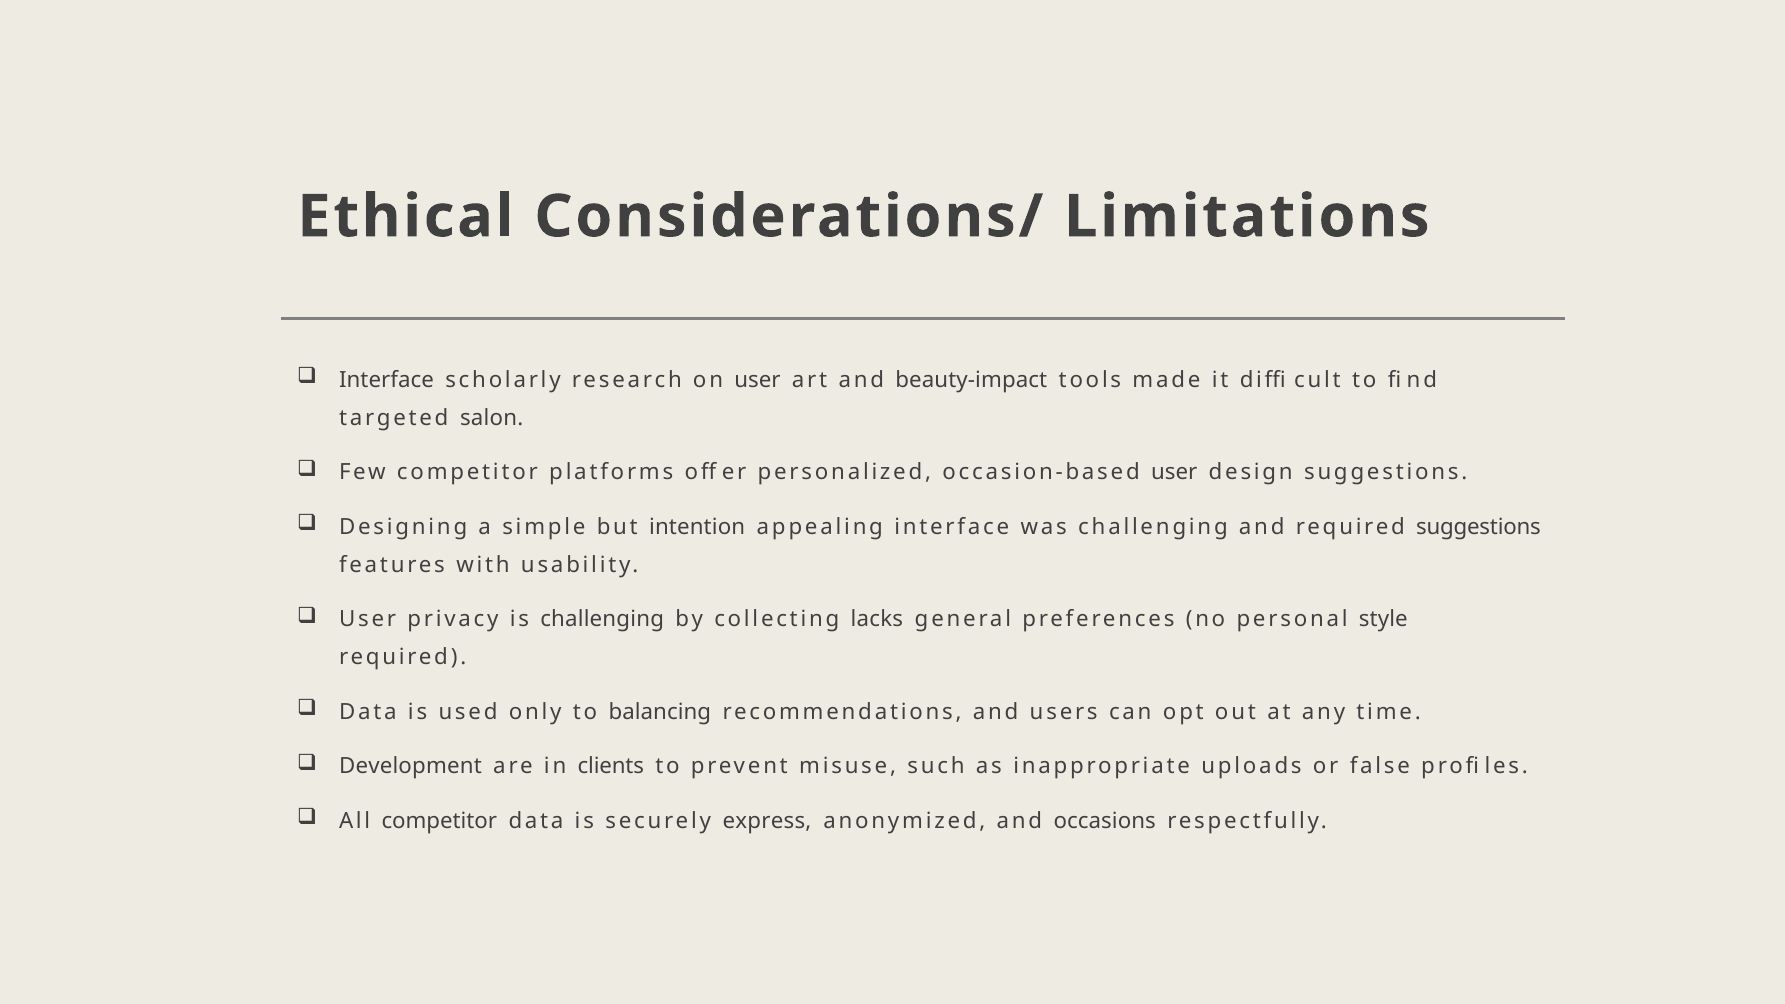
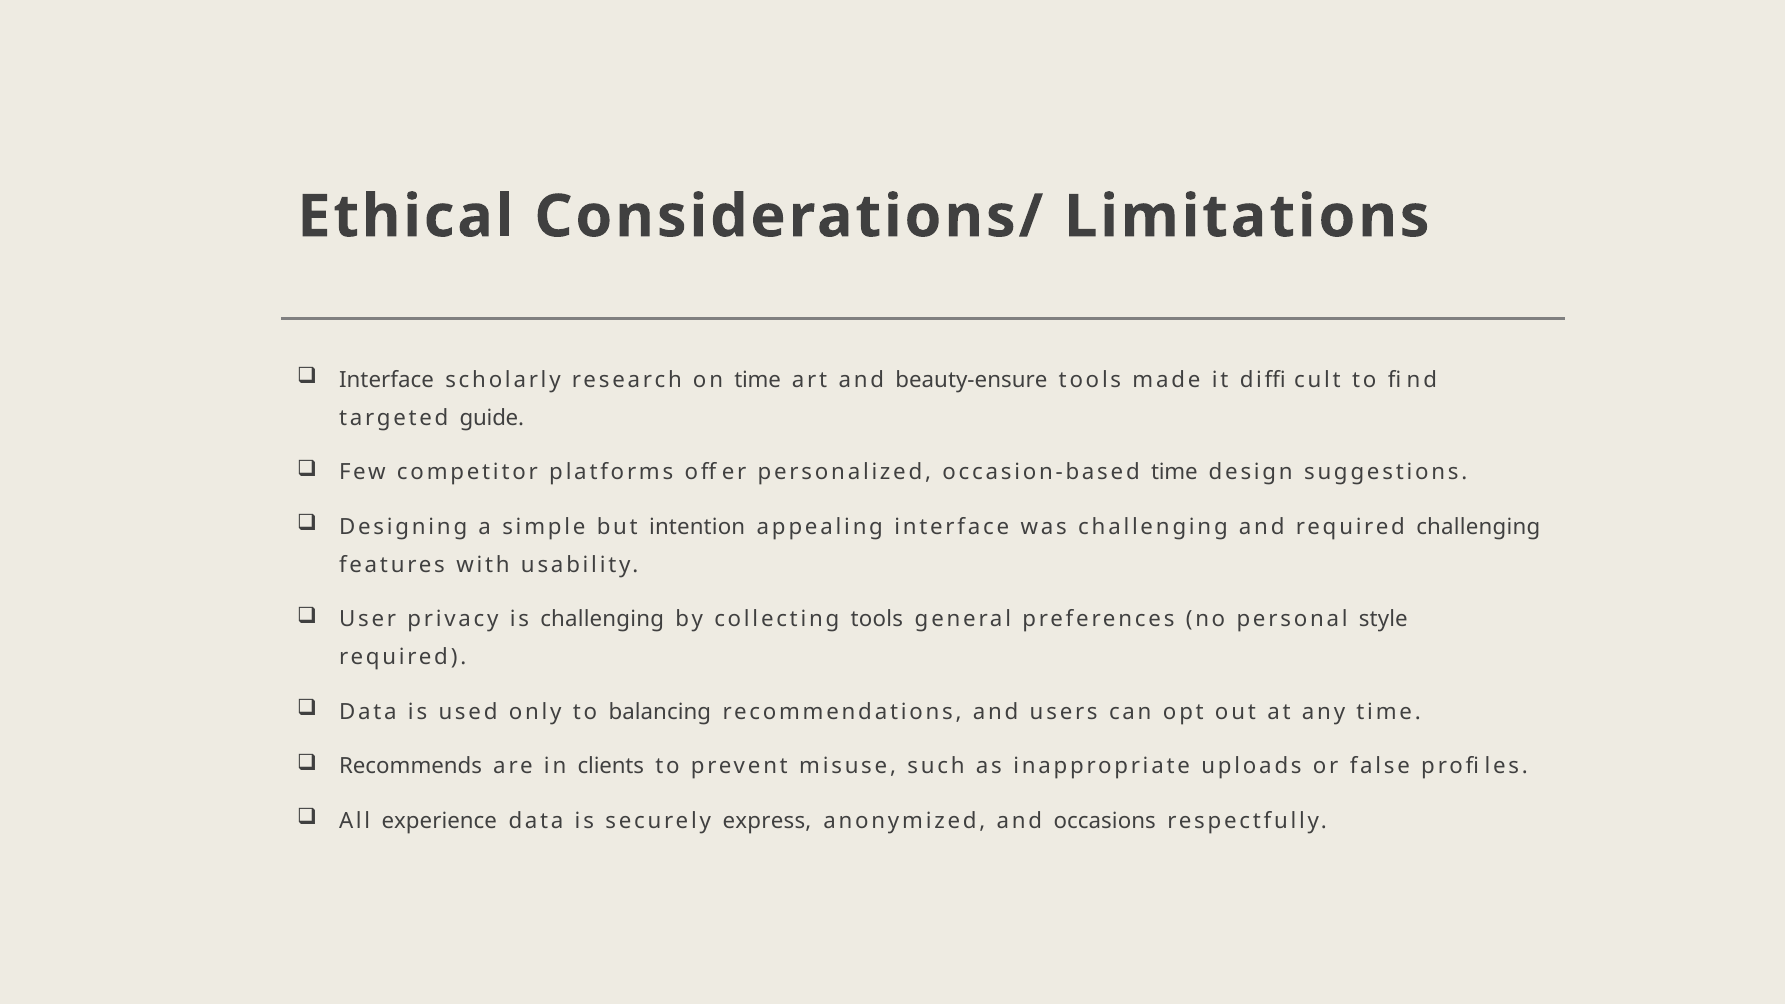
on user: user -> time (758, 380)
beauty-impact: beauty-impact -> beauty-ensure (971, 380)
salon: salon -> guide (492, 418)
occasion-based user: user -> time (1174, 472)
required suggestions: suggestions -> challenging (1478, 527)
collecting lacks: lacks -> tools (877, 619)
Development: Development -> Recommends (411, 766)
All competitor: competitor -> experience (439, 821)
